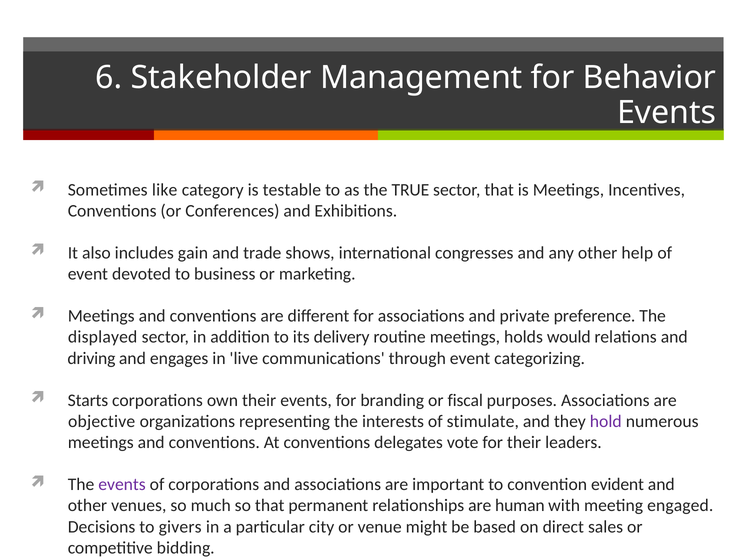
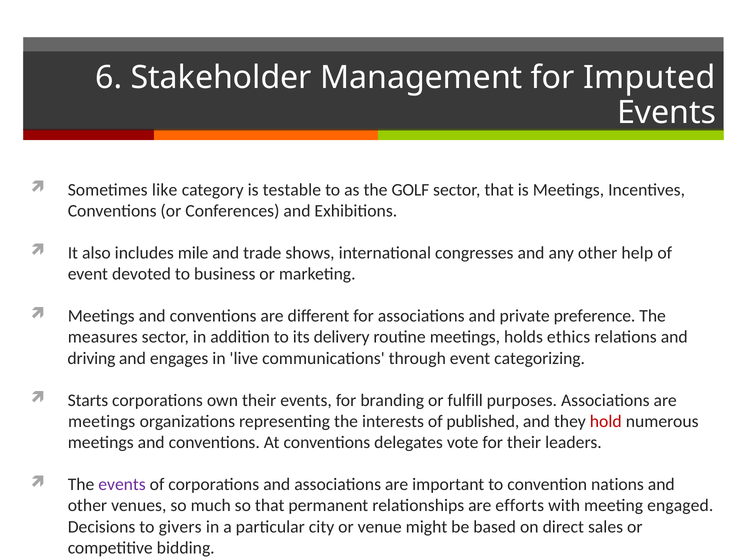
Behavior: Behavior -> Imputed (649, 78)
TRUE: TRUE -> GOLF (410, 190)
gain: gain -> mile (193, 253)
displayed: displayed -> measures (103, 337)
would: would -> ethics (569, 337)
fiscal: fiscal -> fulfill (465, 400)
objective: objective -> meetings (102, 422)
stimulate: stimulate -> published (483, 422)
hold colour: purple -> red (606, 422)
evident: evident -> nations (617, 485)
human: human -> efforts (520, 506)
